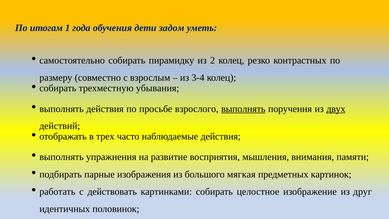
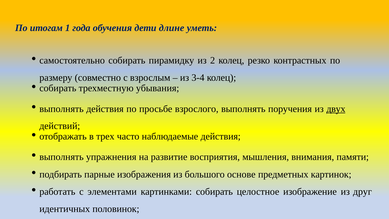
задом: задом -> длине (172, 28)
выполнять underline: present -> none (243, 109)
мягкая: мягкая -> основе (241, 174)
действовать: действовать -> элементами (112, 192)
